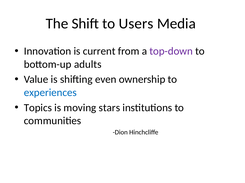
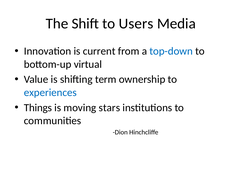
top-down colour: purple -> blue (171, 51)
adults: adults -> virtual (88, 64)
even: even -> term (106, 80)
Topics: Topics -> Things (38, 108)
